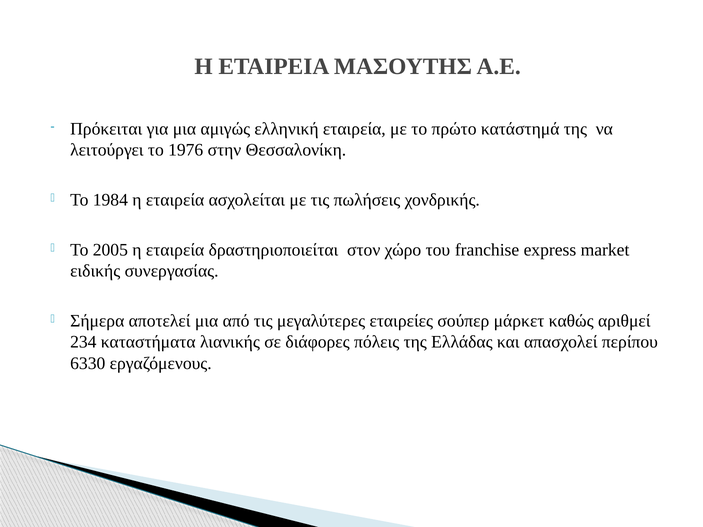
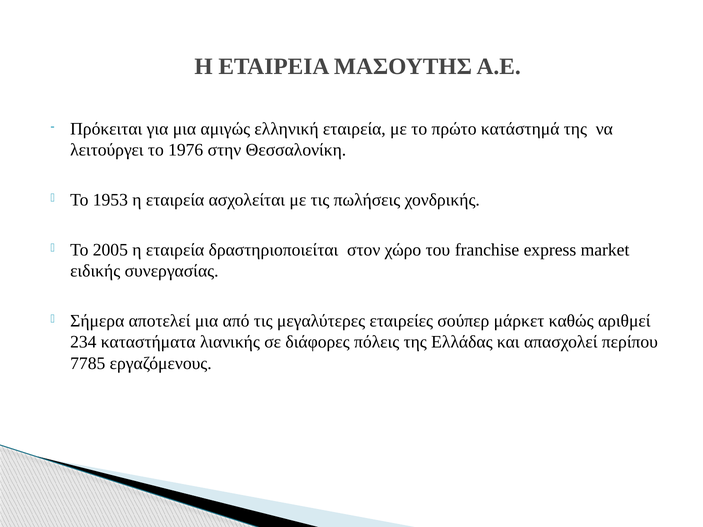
1984: 1984 -> 1953 (110, 200)
6330: 6330 -> 7785 (88, 363)
